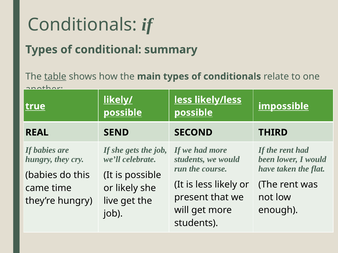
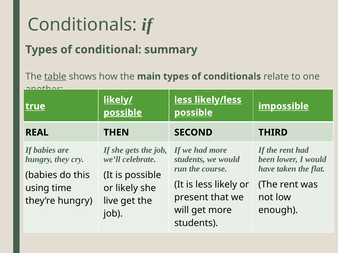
possible underline: none -> present (123, 113)
SEND: SEND -> THEN (116, 133)
came: came -> using (37, 188)
